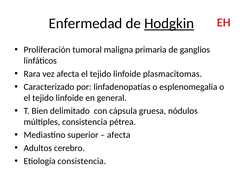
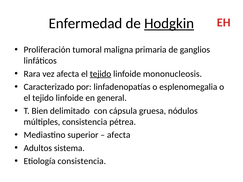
tejido underline: none -> present (100, 74)
plasmacitomas: plasmacitomas -> mononucleosis (172, 74)
cerebro: cerebro -> sistema (69, 148)
